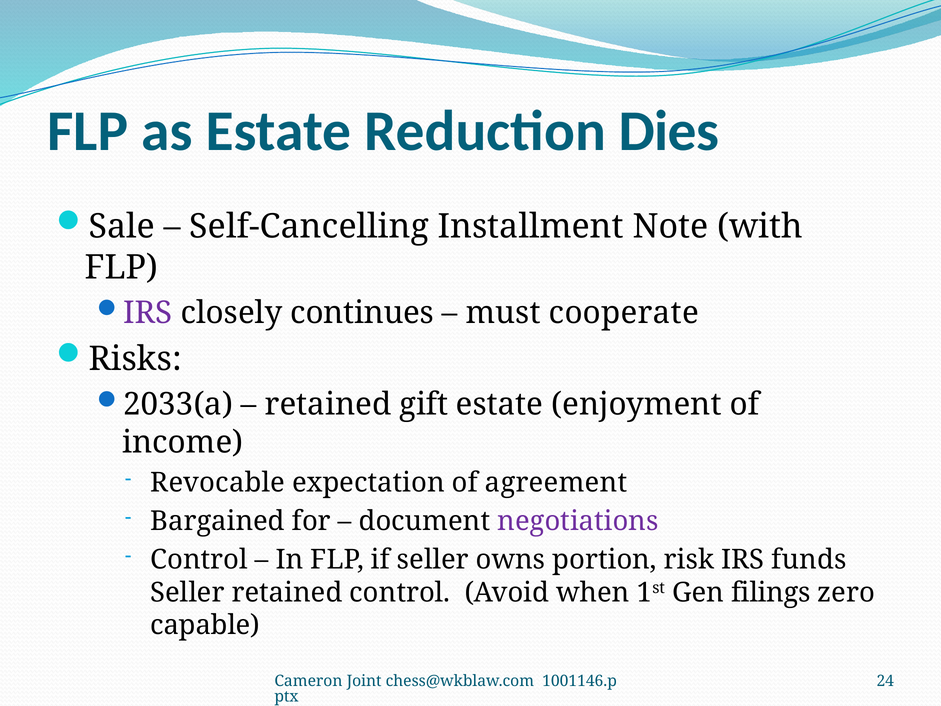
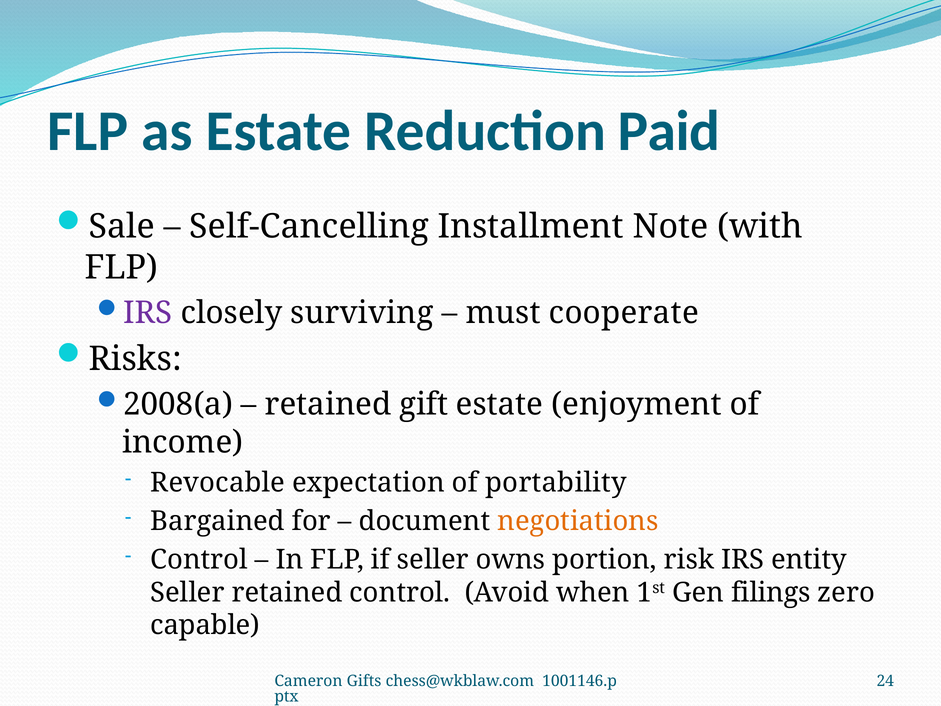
Dies: Dies -> Paid (669, 131)
continues: continues -> surviving (362, 313)
2033(a: 2033(a -> 2008(a (178, 404)
agreement: agreement -> portability (556, 482)
negotiations colour: purple -> orange (578, 521)
funds: funds -> entity (809, 559)
Joint: Joint -> Gifts (364, 681)
